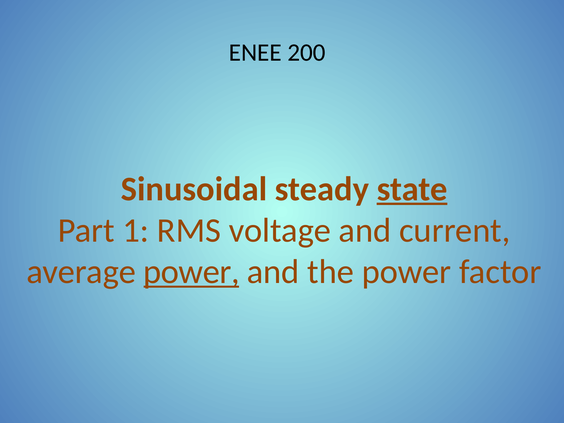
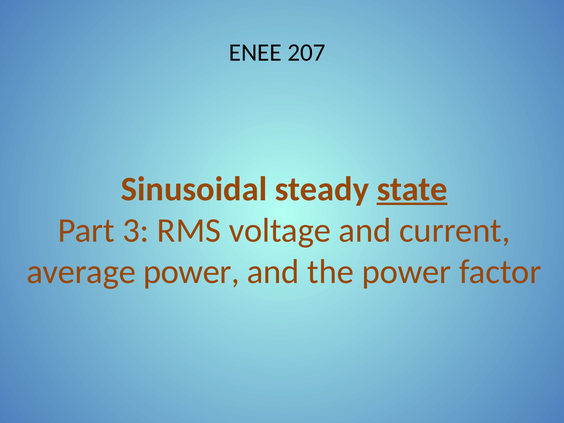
200: 200 -> 207 (306, 53)
1: 1 -> 3 (136, 230)
power underline: present -> none (191, 272)
